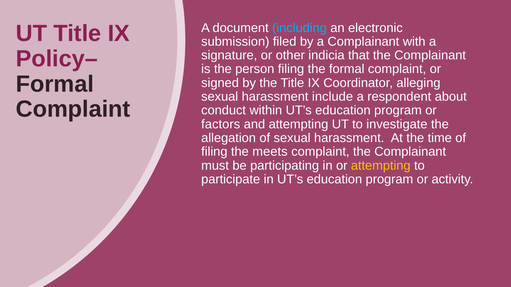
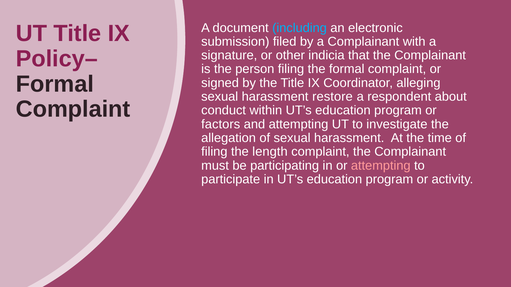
include: include -> restore (333, 97)
meets: meets -> length (270, 152)
attempting colour: yellow -> pink (381, 166)
